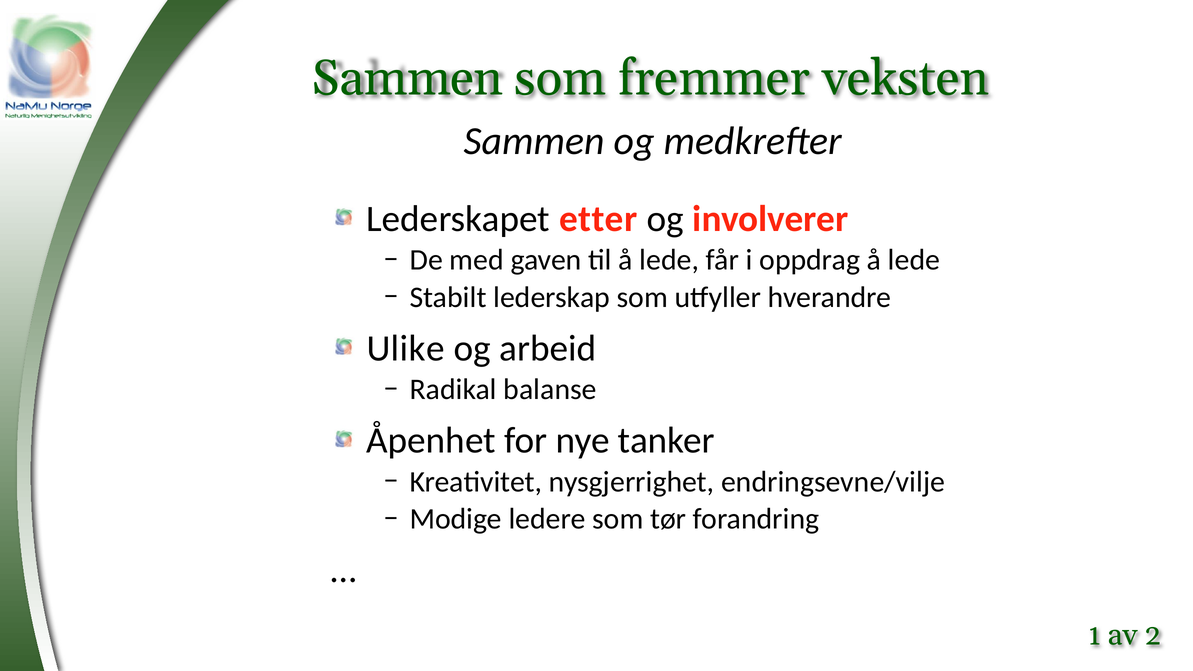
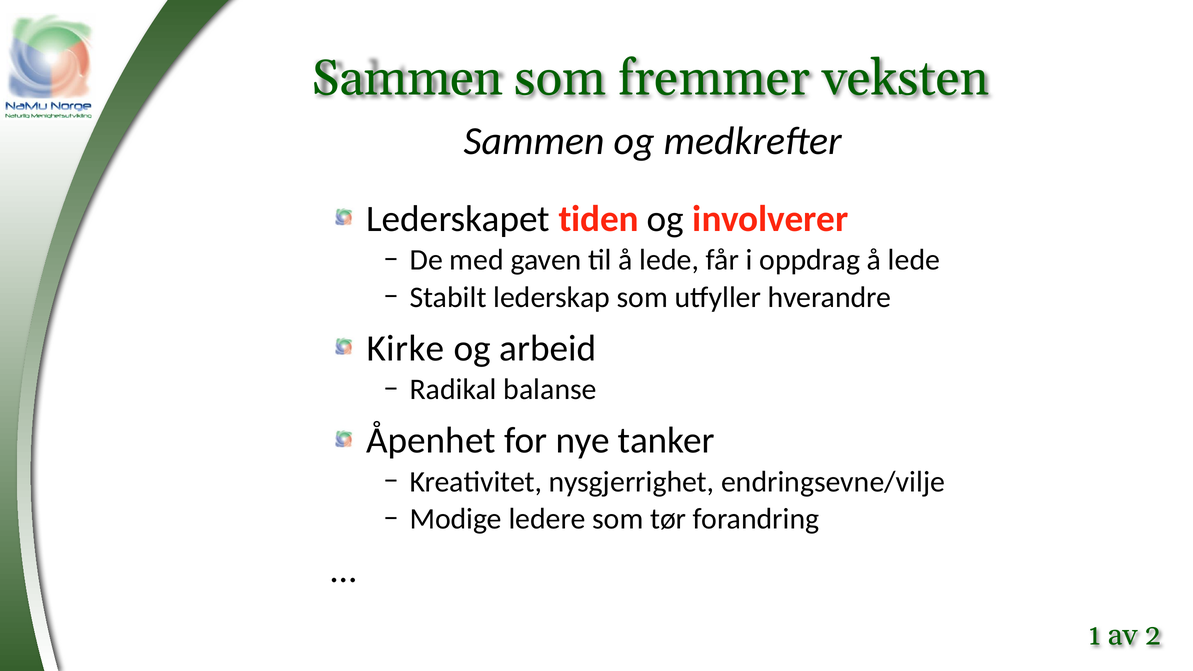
etter: etter -> tiden (599, 219)
Ulike: Ulike -> Kirke (406, 348)
